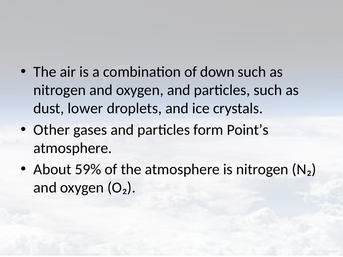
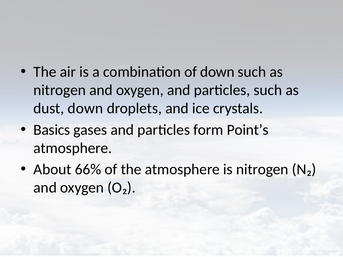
dust lower: lower -> down (85, 109)
Other: Other -> Basics (52, 130)
59%: 59% -> 66% (88, 170)
